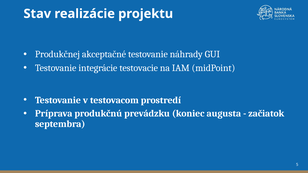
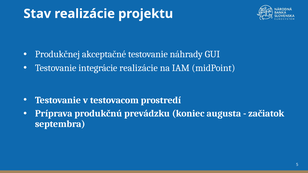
integrácie testovacie: testovacie -> realizácie (139, 68)
